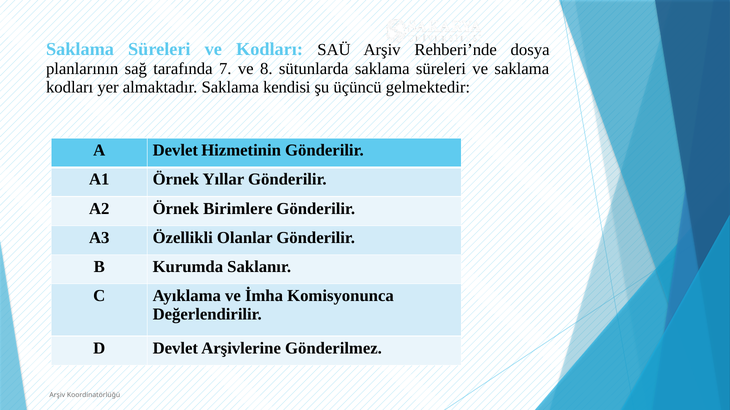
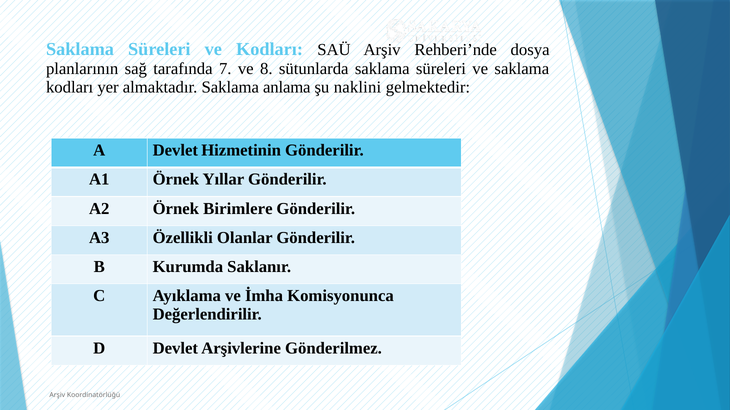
kendisi: kendisi -> anlama (287, 87)
üçüncü: üçüncü -> naklini (357, 87)
